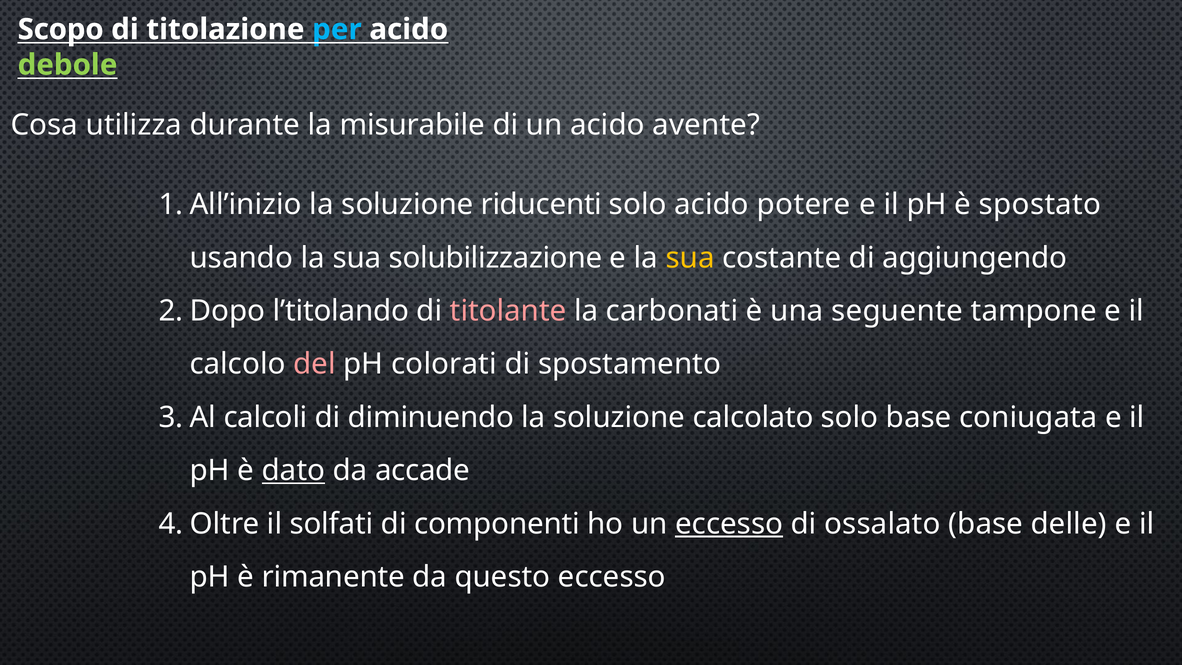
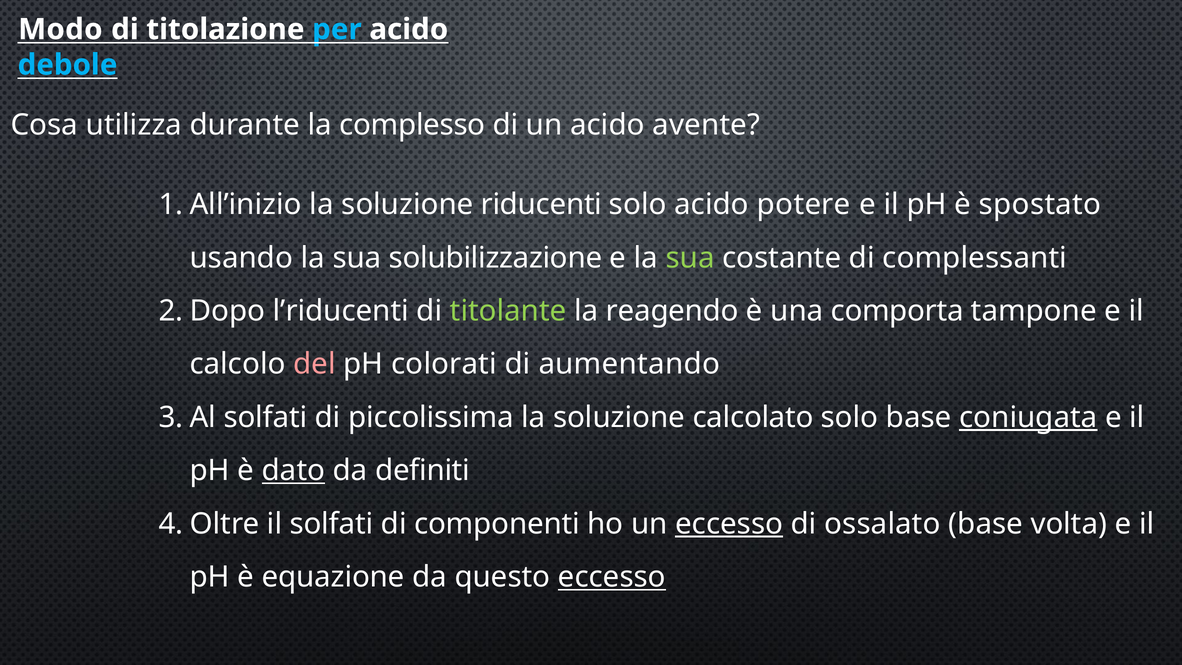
Scopo: Scopo -> Modo (60, 29)
debole colour: light green -> light blue (68, 65)
misurabile: misurabile -> complesso (412, 125)
sua colour: yellow -> light green (690, 258)
aggiungendo: aggiungendo -> complessanti (975, 258)
l’titolando: l’titolando -> l’riducenti (341, 311)
titolante colour: pink -> light green (508, 311)
carbonati: carbonati -> reagendo (672, 311)
seguente: seguente -> comporta (897, 311)
spostamento: spostamento -> aumentando (629, 364)
calcoli: calcoli -> solfati (265, 417)
diminuendo: diminuendo -> piccolissima (431, 417)
coniugata underline: none -> present (1028, 417)
accade: accade -> definiti (423, 471)
delle: delle -> volta (1069, 524)
rimanente: rimanente -> equazione (333, 577)
eccesso underline: none -> present (612, 577)
